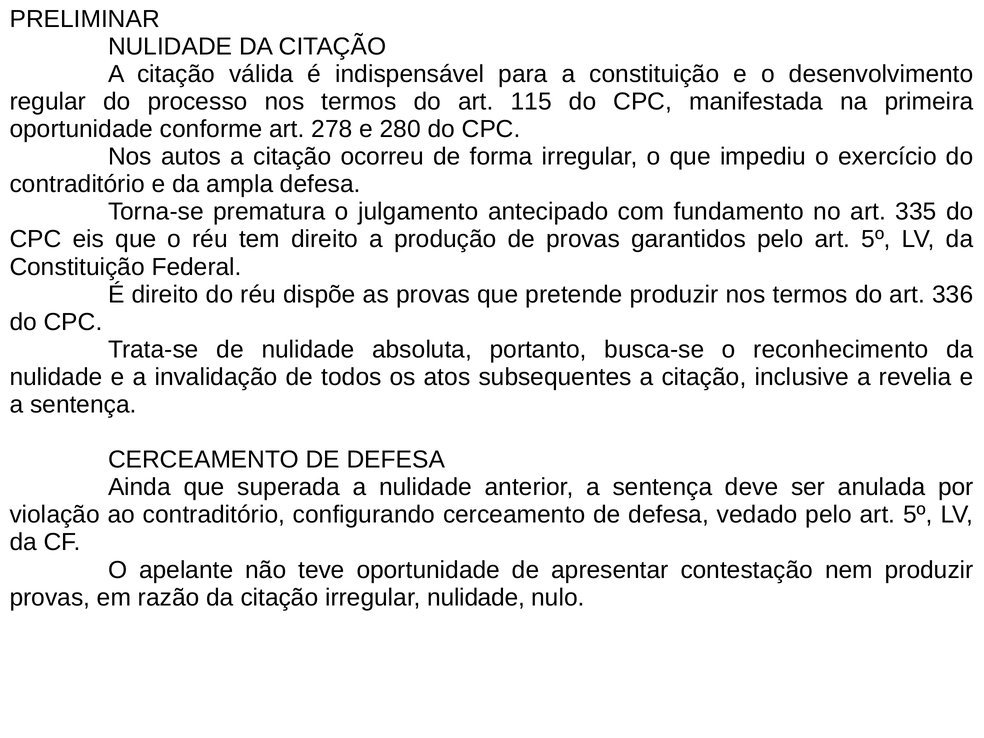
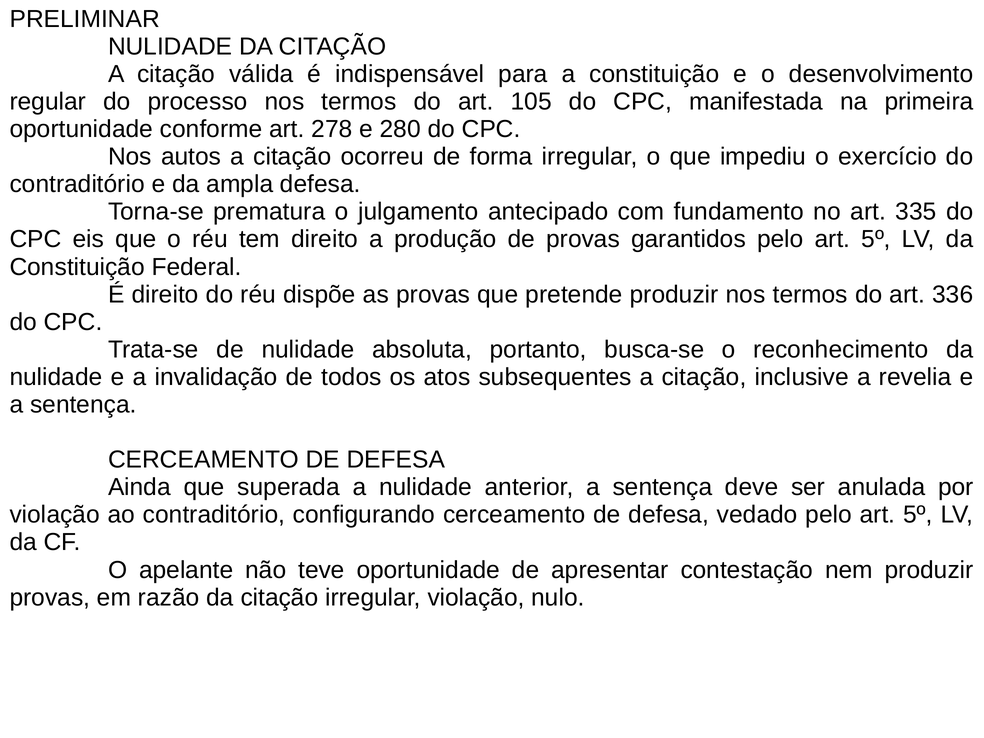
115: 115 -> 105 (531, 102)
irregular nulidade: nulidade -> violação (476, 597)
